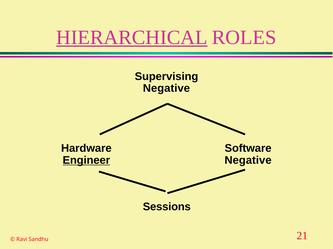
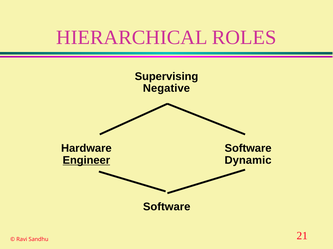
HIERARCHICAL underline: present -> none (132, 38)
Negative: Negative -> Dynamic (248, 161)
Sessions: Sessions -> Software (167, 207)
